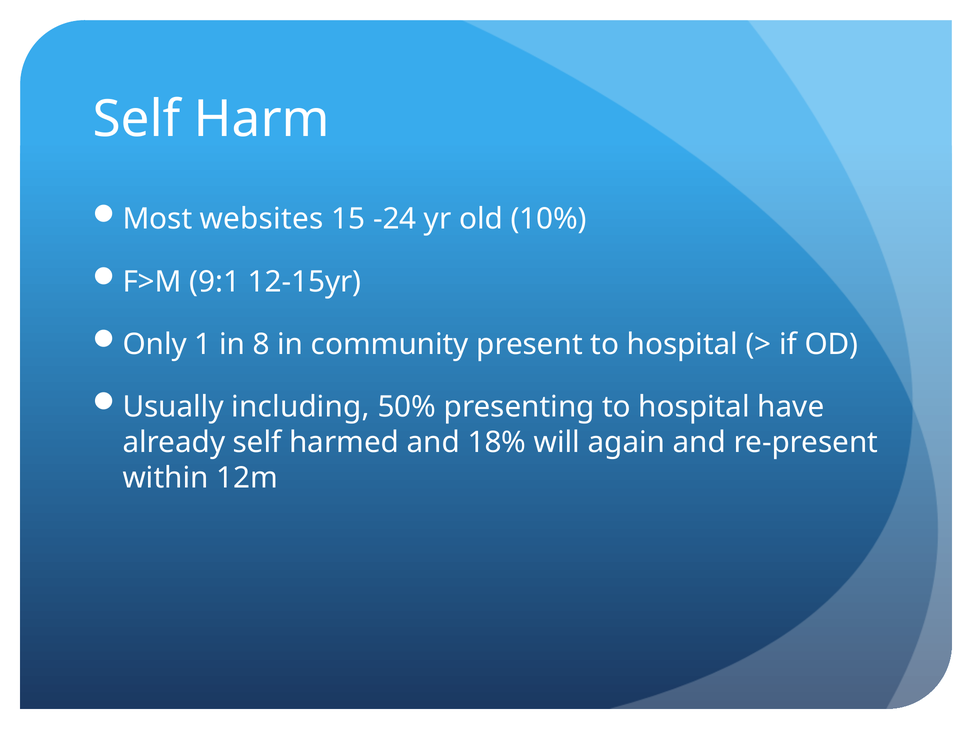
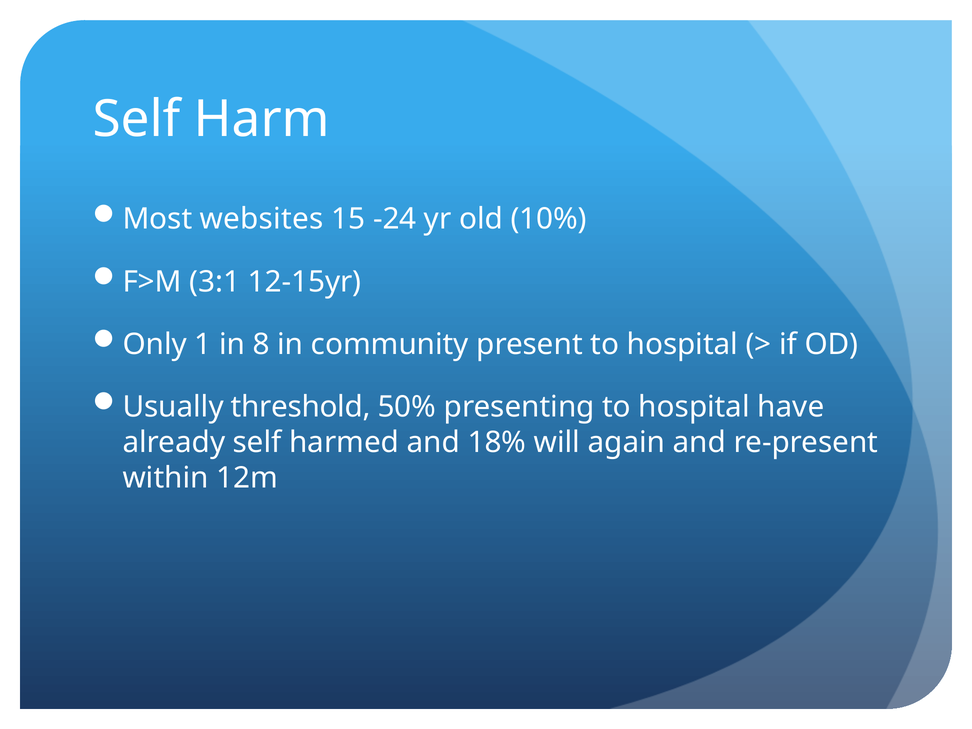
9:1: 9:1 -> 3:1 (215, 282)
including: including -> threshold (301, 407)
